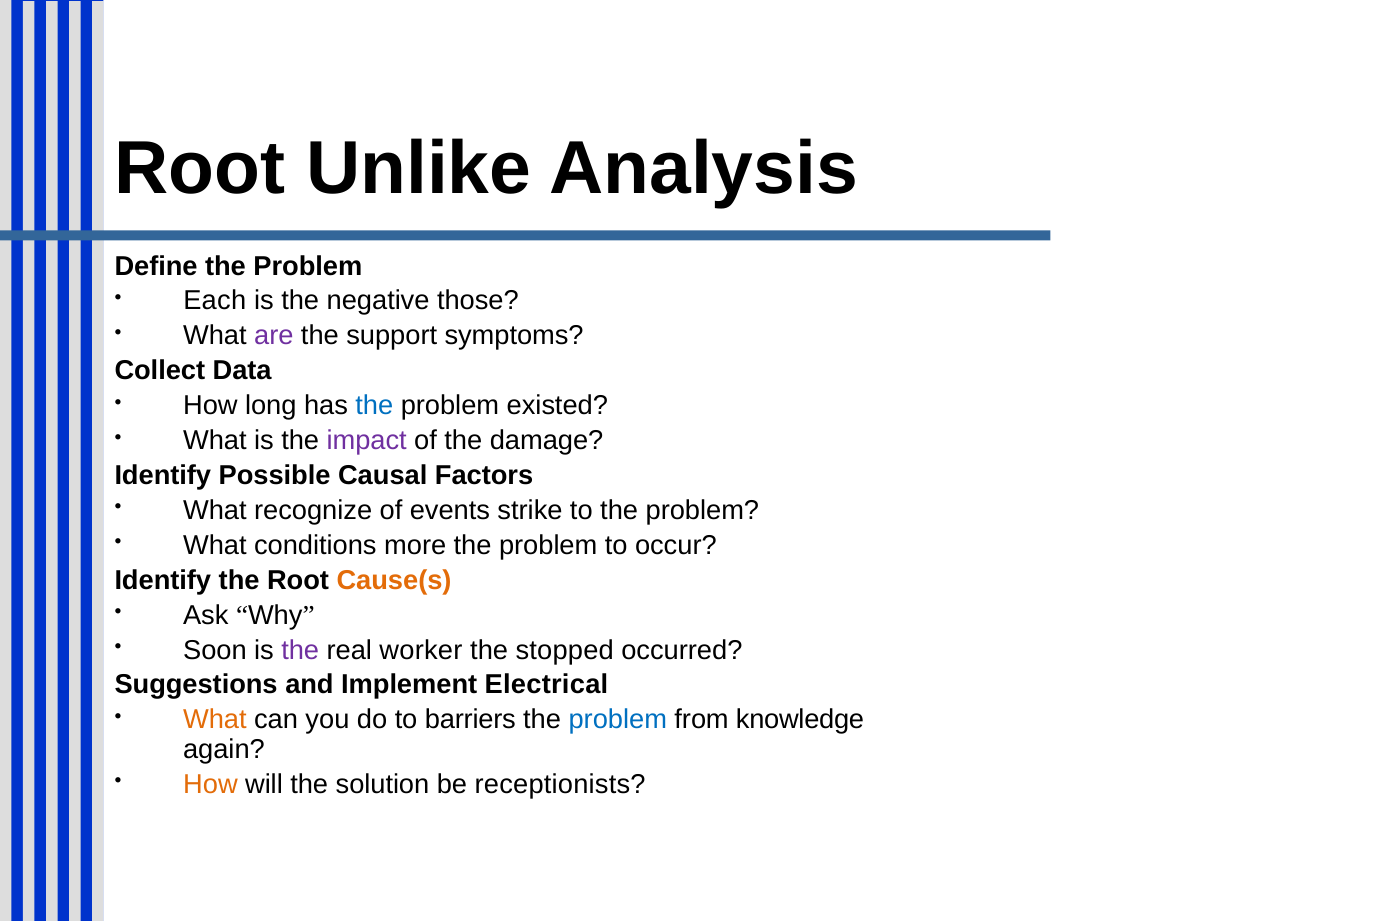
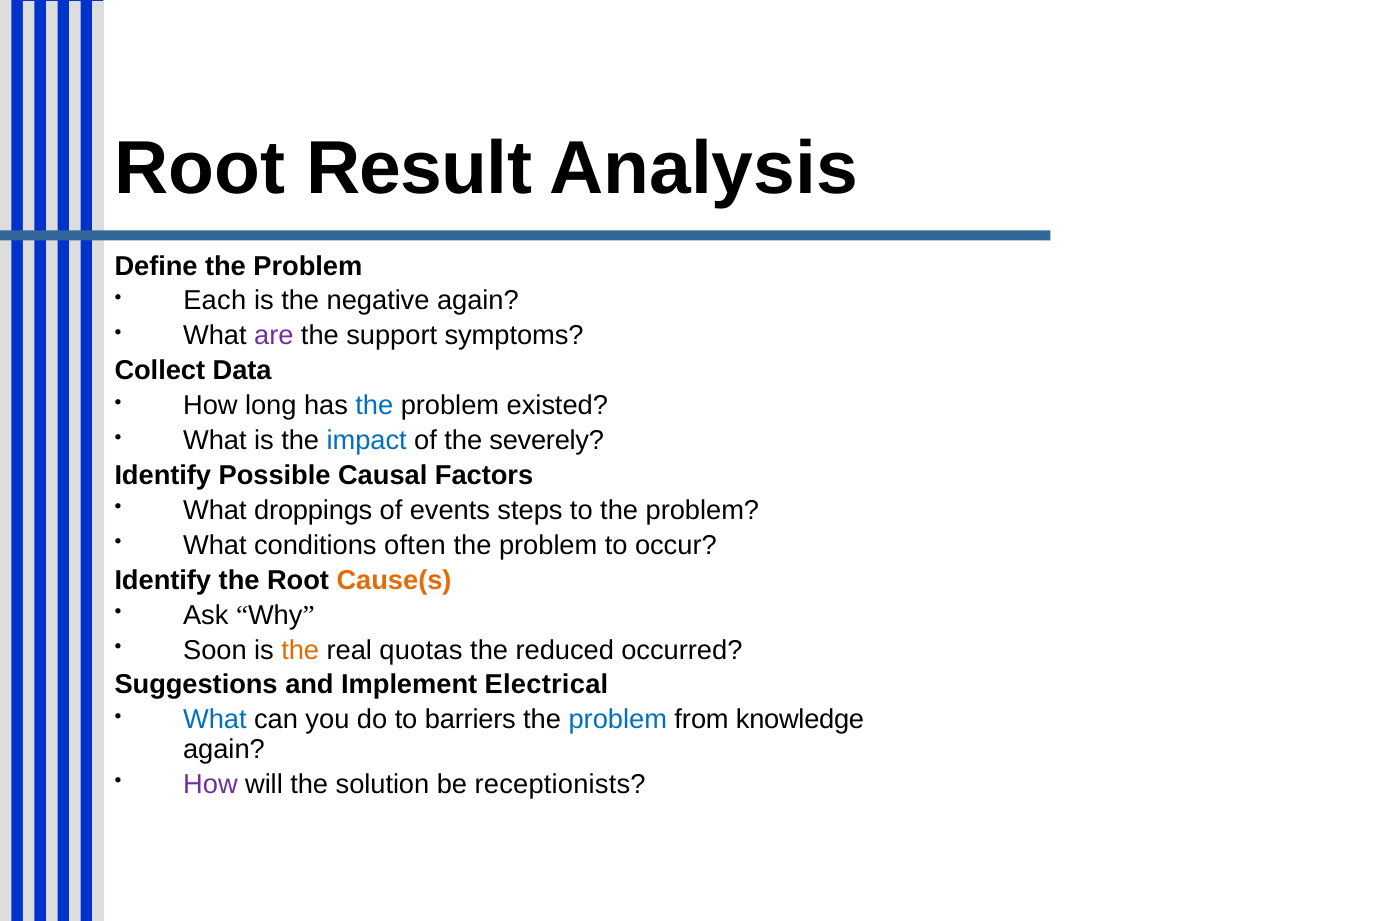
Unlike: Unlike -> Result (419, 169)
negative those: those -> again (478, 301)
impact colour: purple -> blue (367, 441)
damage: damage -> severely (547, 441)
recognize: recognize -> droppings (313, 511)
strike: strike -> steps (530, 511)
more: more -> often (415, 546)
the colour: purple -> orange (300, 650)
worker: worker -> quotas (421, 650)
stopped: stopped -> reduced (565, 650)
What colour: orange -> blue (215, 720)
How colour: orange -> purple (210, 785)
